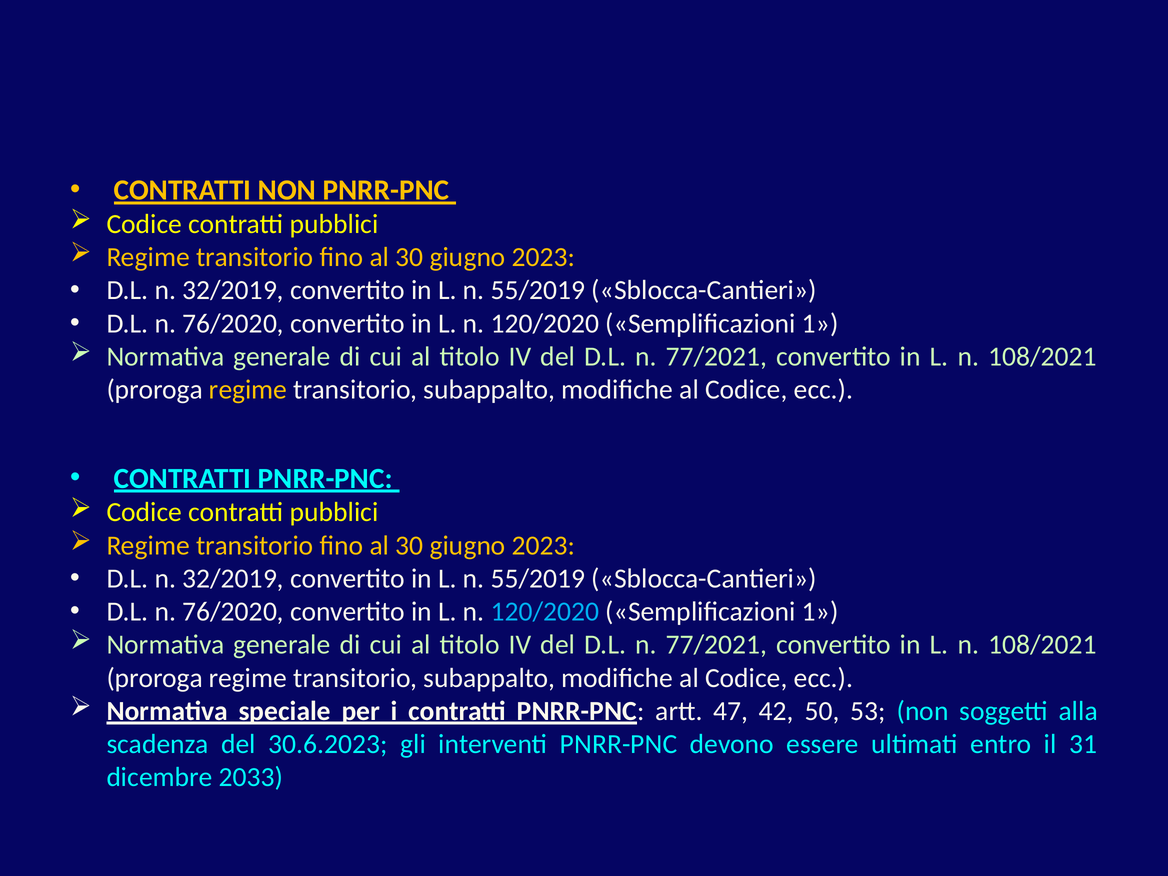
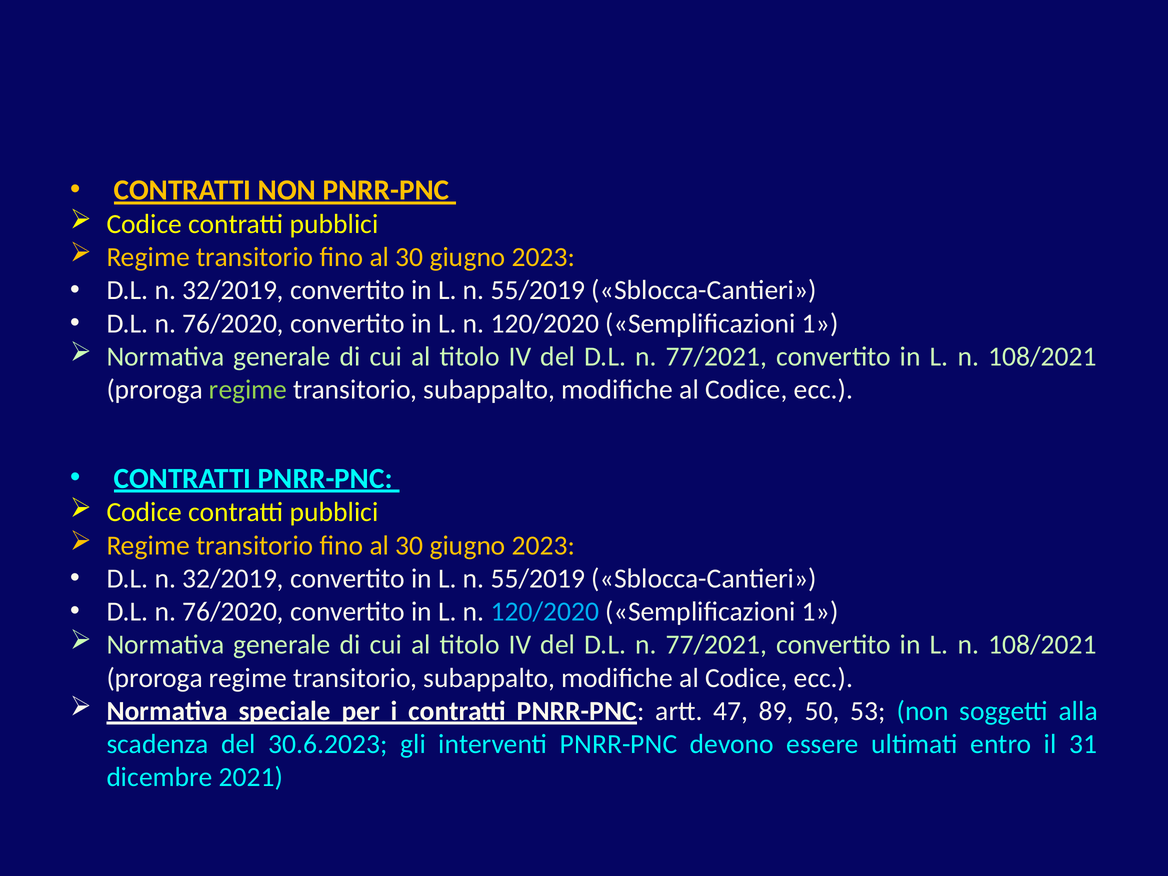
regime colour: yellow -> light green (248, 390)
42: 42 -> 89 (776, 711)
2033: 2033 -> 2021 (251, 777)
